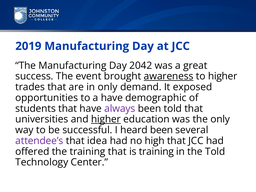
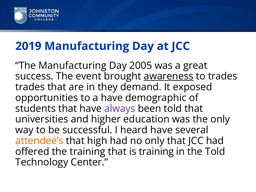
2042: 2042 -> 2005 (141, 66)
to higher: higher -> trades (223, 76)
in only: only -> they (108, 87)
higher underline: present -> none (106, 119)
heard been: been -> have (161, 130)
attendee’s colour: purple -> orange (39, 141)
idea: idea -> high (97, 141)
no high: high -> only (155, 141)
